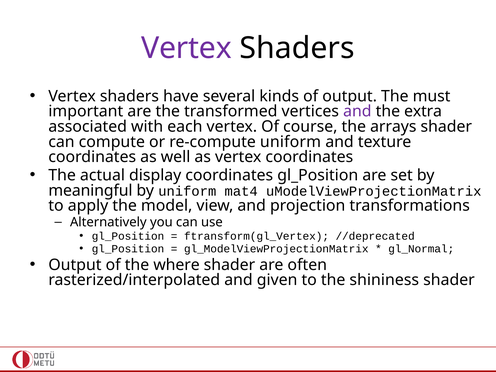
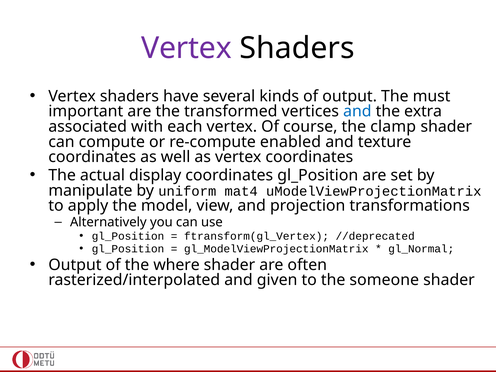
and colour: purple -> blue (357, 111)
arrays: arrays -> clamp (393, 127)
re-compute uniform: uniform -> enabled (290, 142)
meaningful: meaningful -> manipulate (90, 191)
shininess: shininess -> someone (384, 280)
